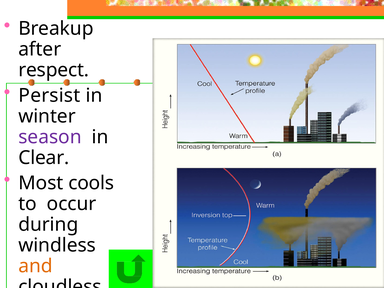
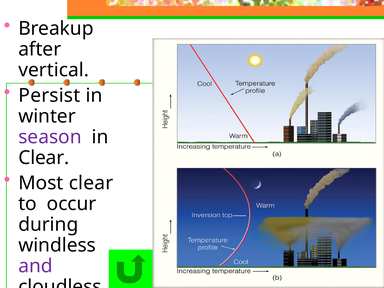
respect: respect -> vertical (54, 70)
Most cools: cools -> clear (91, 183)
and colour: orange -> purple (35, 266)
